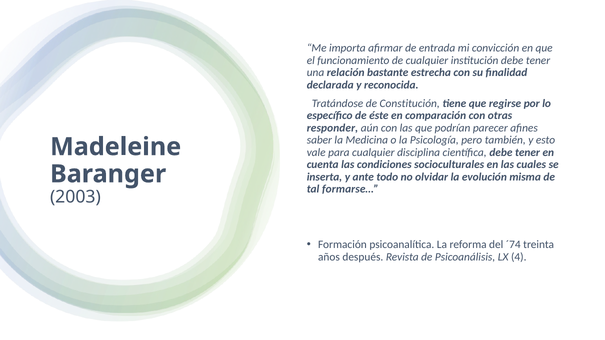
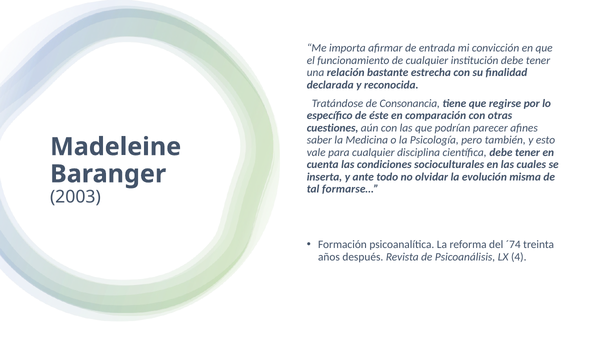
Constitución: Constitución -> Consonancia (410, 103)
responder: responder -> cuestiones (333, 128)
